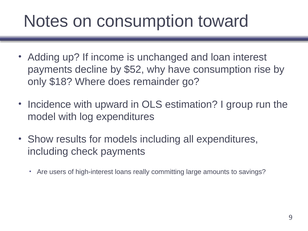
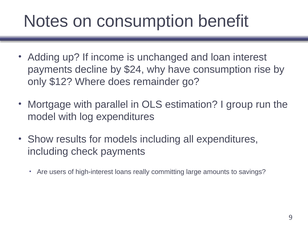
toward: toward -> benefit (223, 21)
$52: $52 -> $24 (134, 69)
$18: $18 -> $12 (61, 82)
Incidence: Incidence -> Mortgage (49, 104)
upward: upward -> parallel (111, 104)
